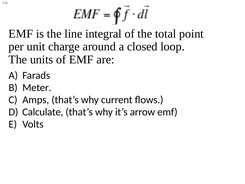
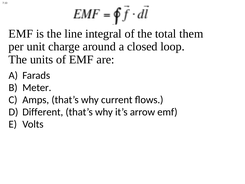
point: point -> them (191, 34)
Calculate: Calculate -> Different (43, 112)
